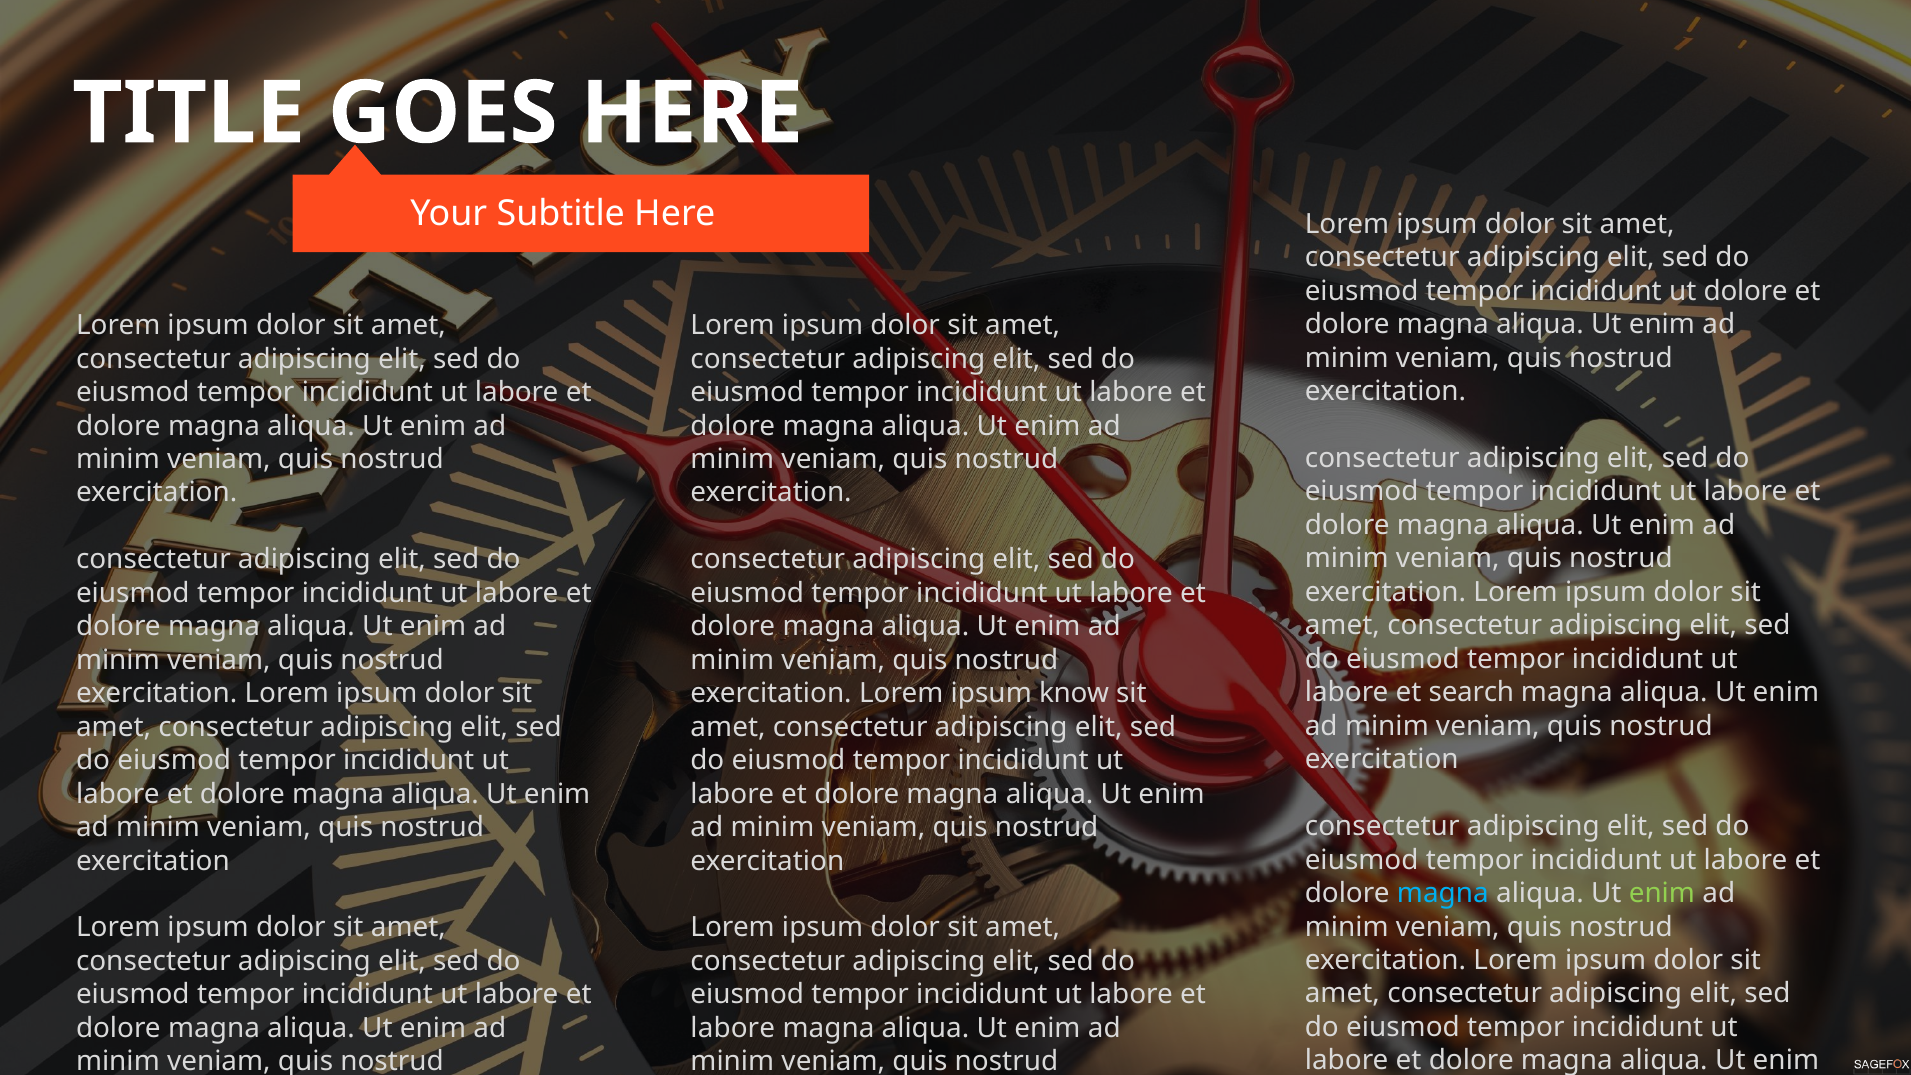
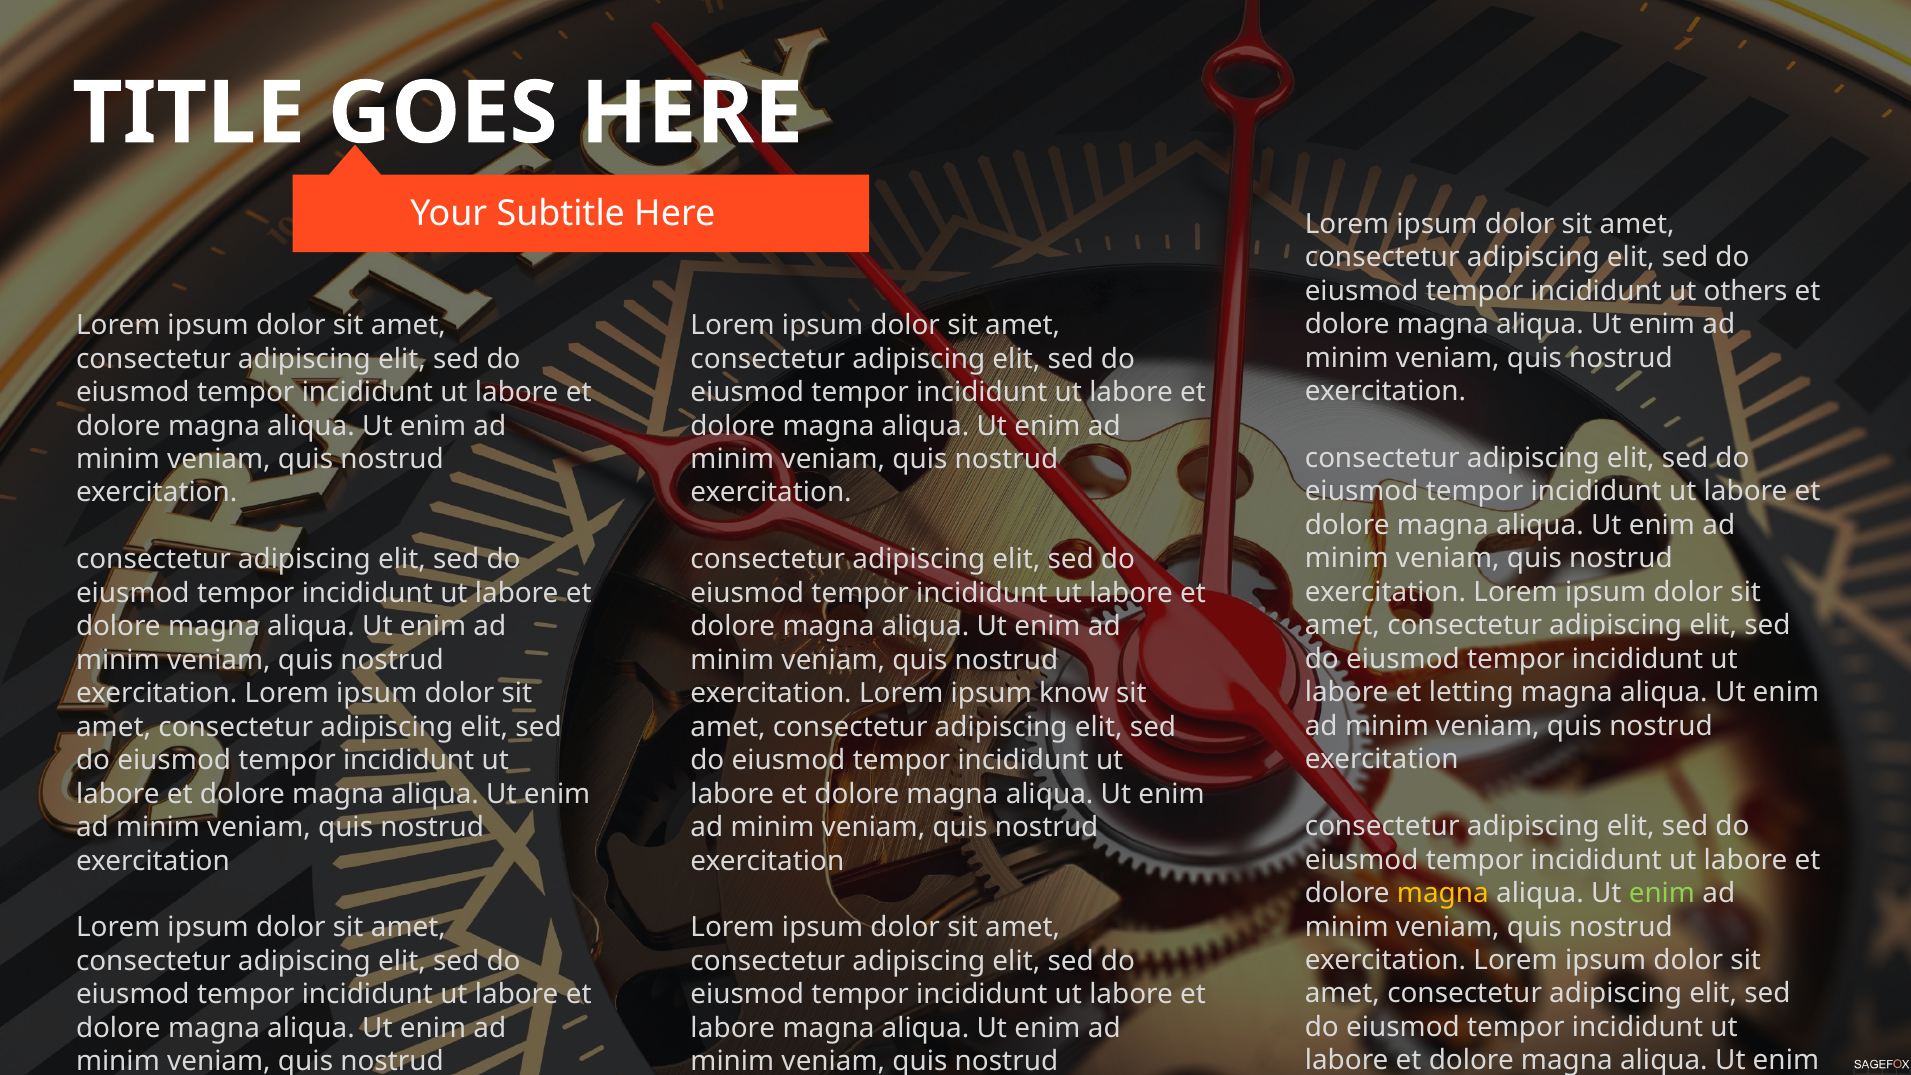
ut dolore: dolore -> others (1746, 291)
search: search -> letting (1471, 693)
magna colour: light blue -> yellow (1443, 893)
